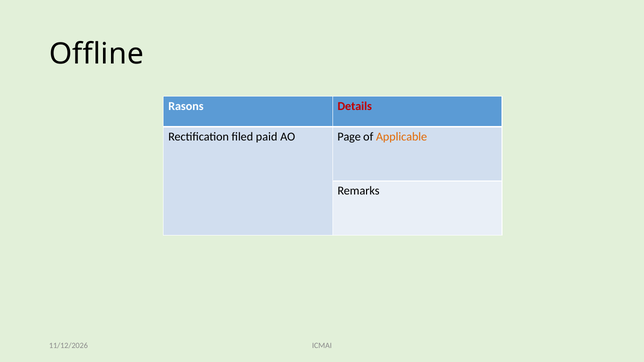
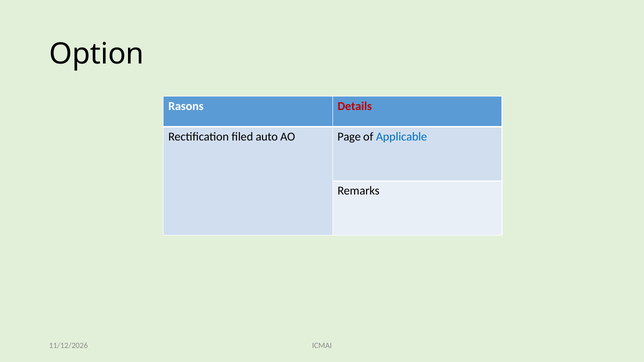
Offline: Offline -> Option (97, 54)
paid: paid -> auto (267, 137)
Applicable colour: orange -> blue (402, 137)
